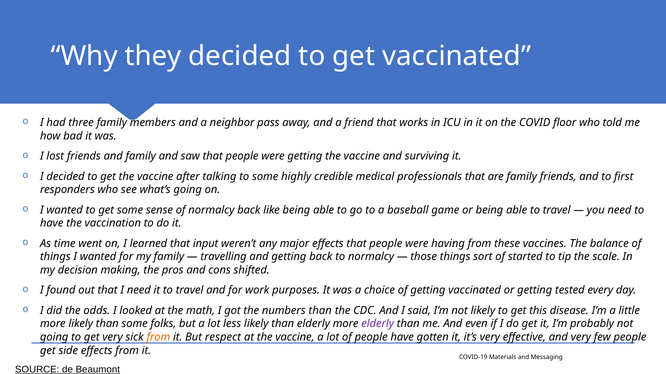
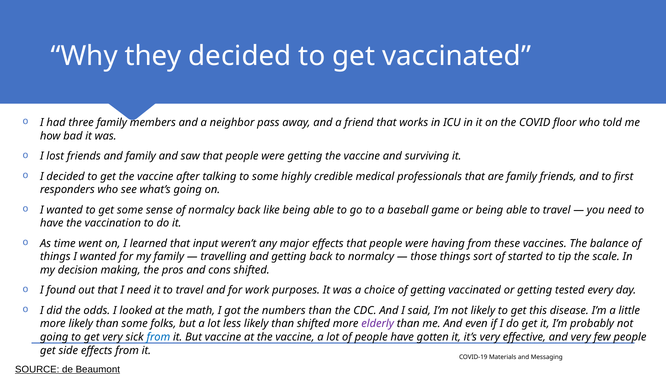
than elderly: elderly -> shifted (313, 324)
from colour: orange -> blue (158, 338)
But respect: respect -> vaccine (223, 338)
